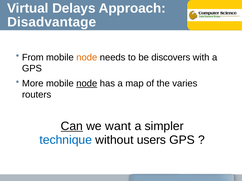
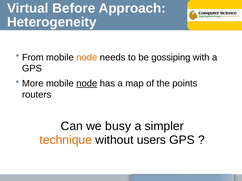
Delays: Delays -> Before (74, 8)
Disadvantage: Disadvantage -> Heterogeneity (52, 22)
discovers: discovers -> gossiping (171, 57)
varies: varies -> points (185, 84)
Can underline: present -> none (72, 126)
want: want -> busy (118, 126)
technique colour: blue -> orange (66, 140)
